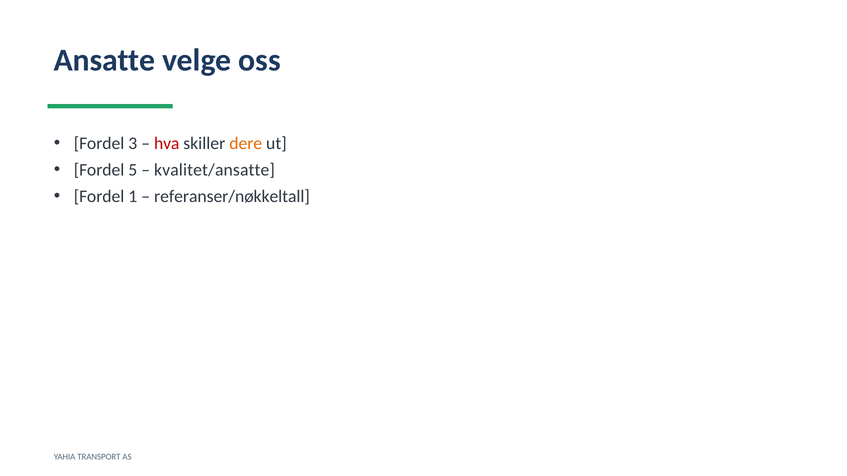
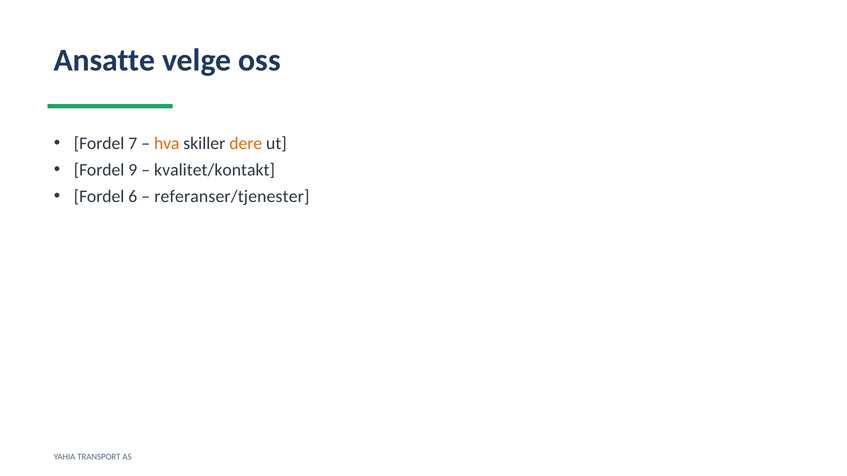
3: 3 -> 7 (133, 143)
hva colour: red -> orange (167, 143)
5: 5 -> 9 (133, 170)
kvalitet/ansatte: kvalitet/ansatte -> kvalitet/kontakt (215, 170)
1: 1 -> 6 (133, 196)
referanser/nøkkeltall: referanser/nøkkeltall -> referanser/tjenester (232, 196)
